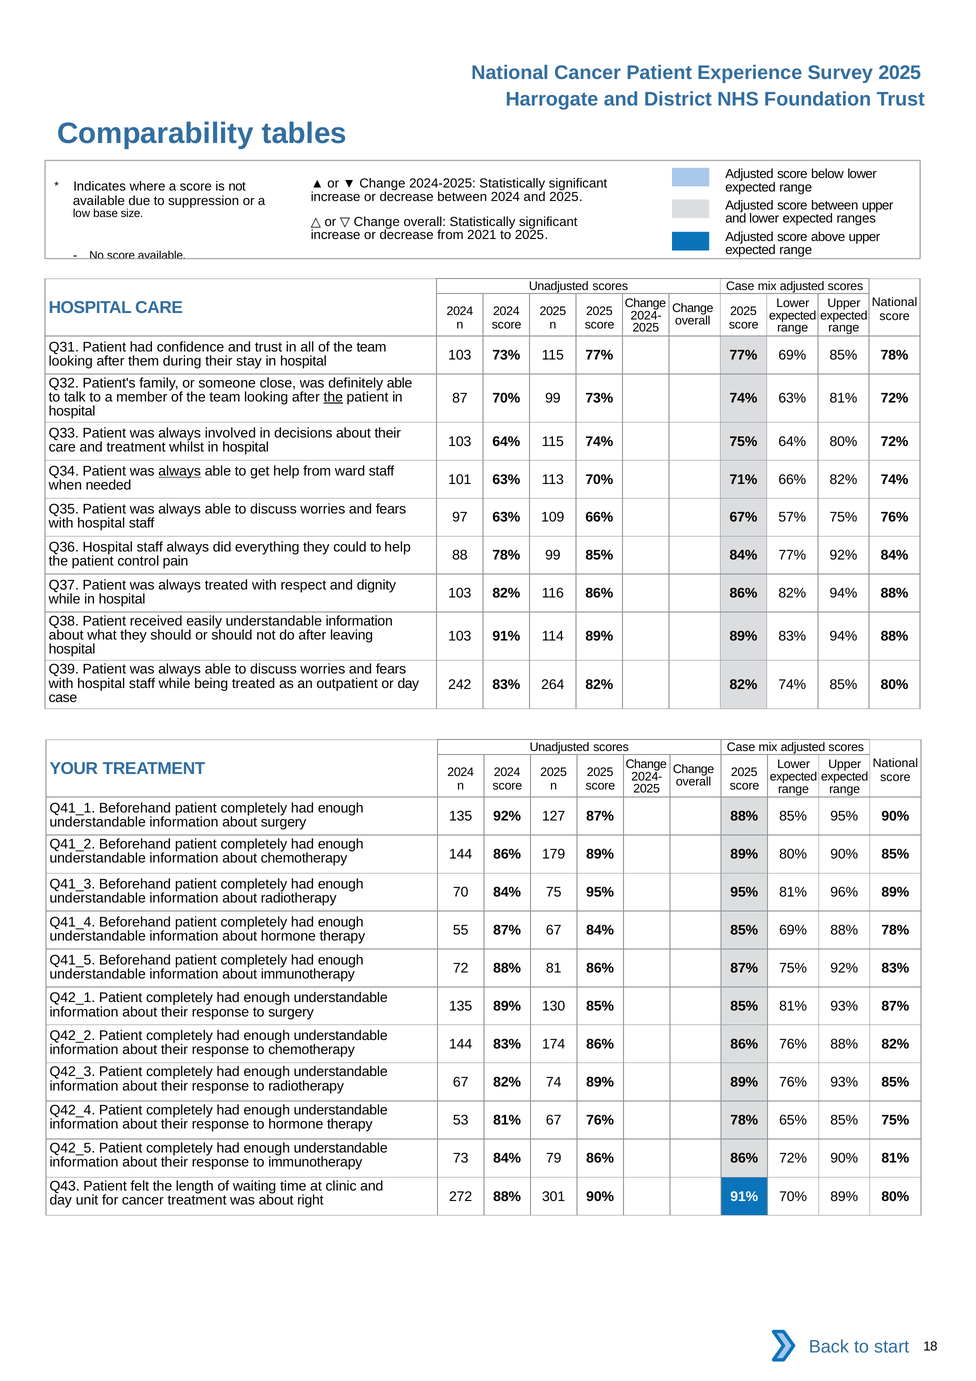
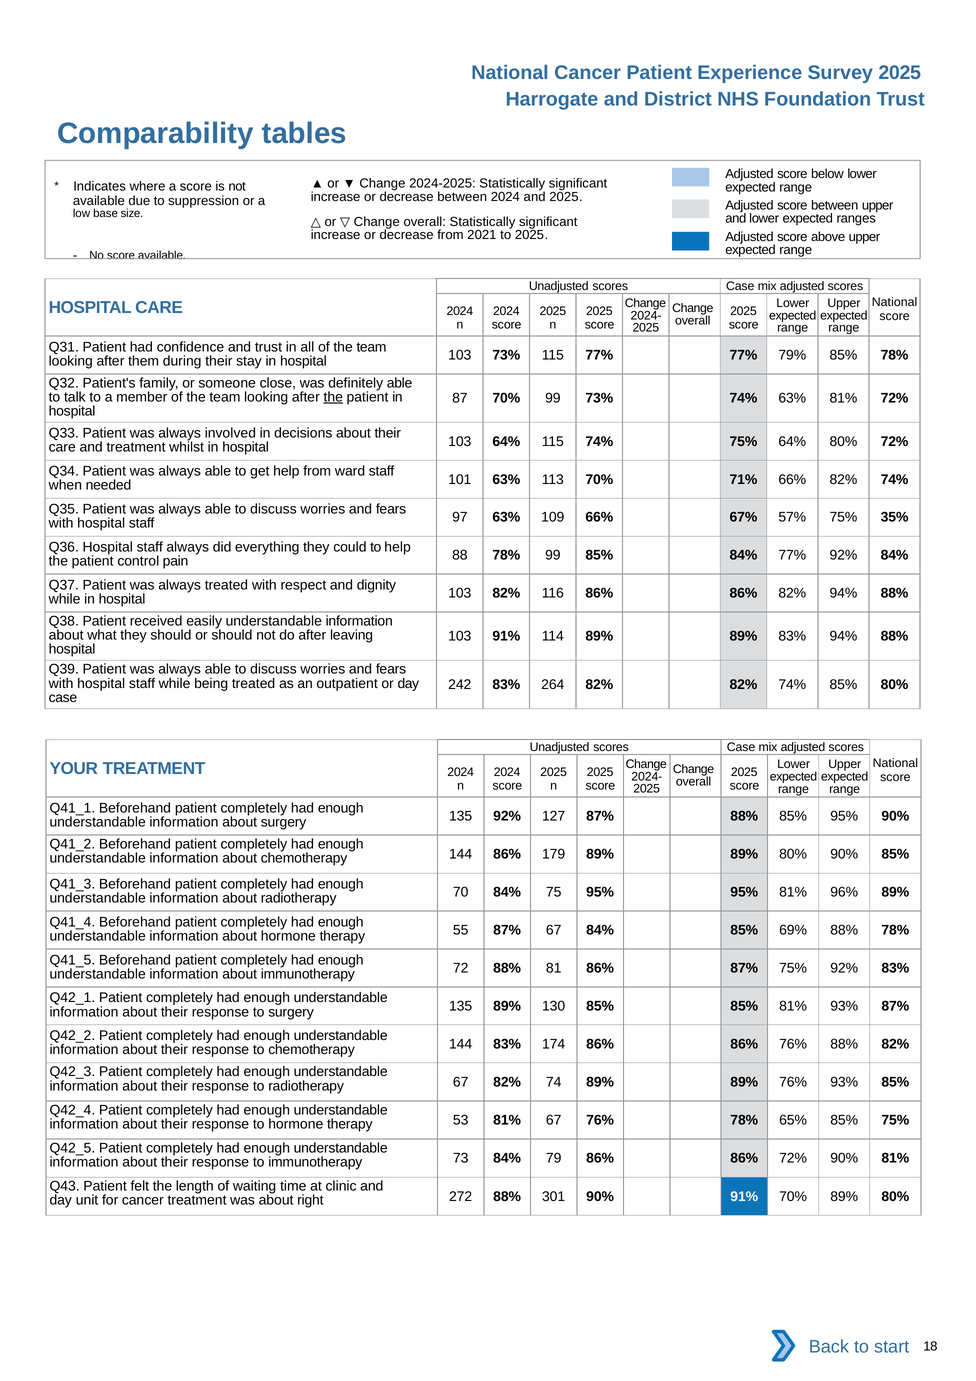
77% 69%: 69% -> 79% (792, 355)
always underline: present -> none (180, 471)
75% 76%: 76% -> 35% (895, 517)
